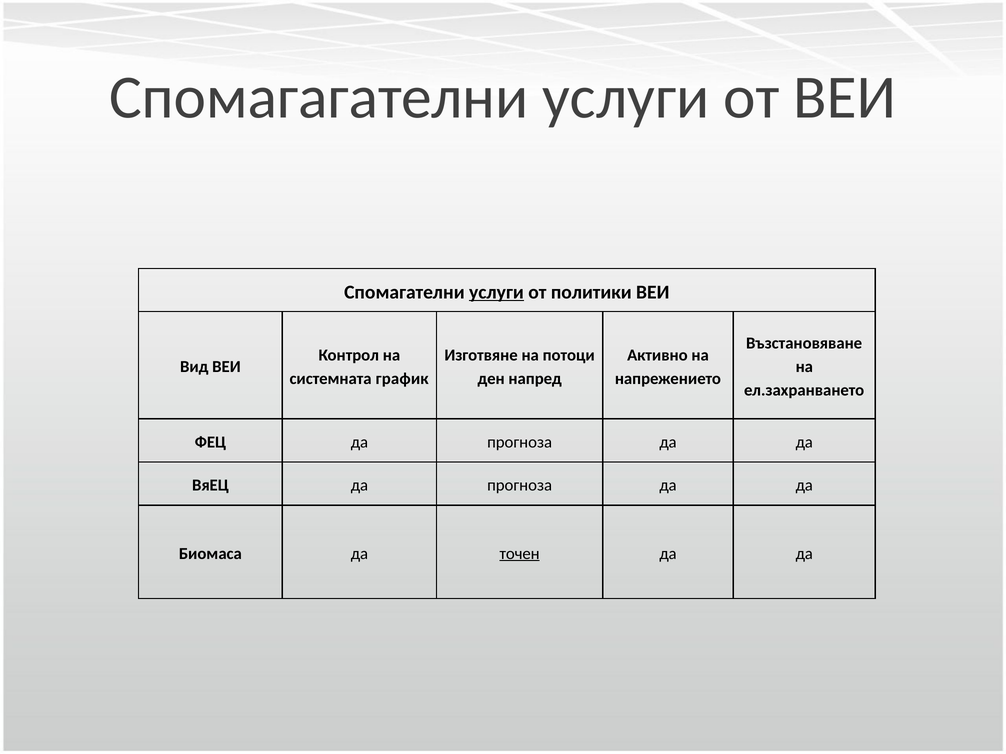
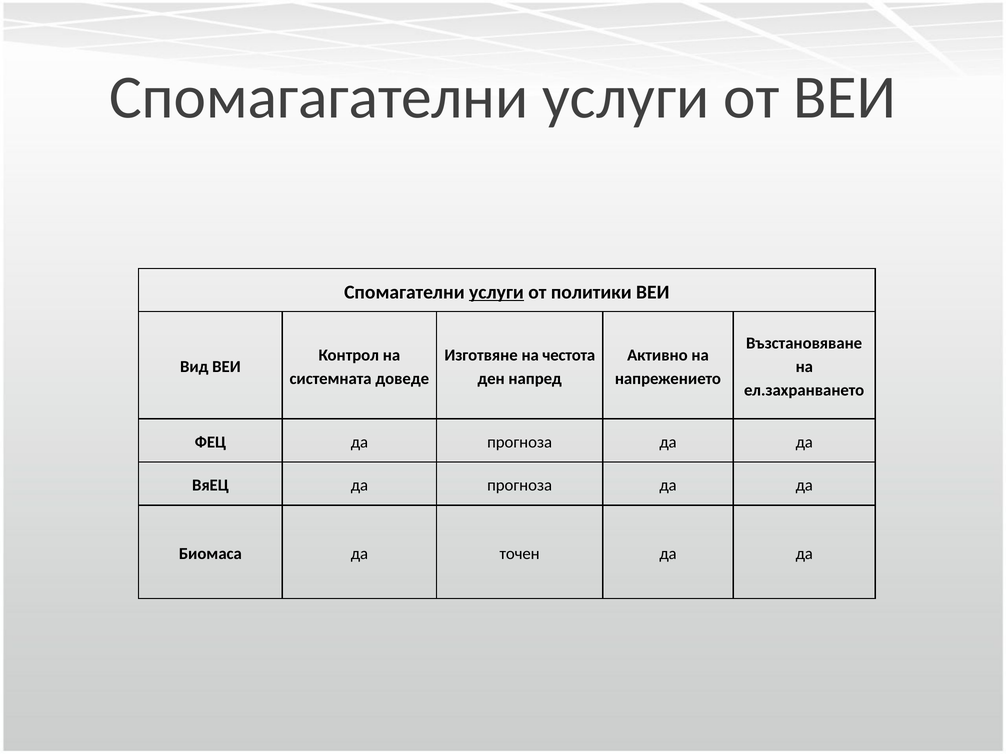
потоци: потоци -> честота (569, 355)
график: график -> доведе (402, 379)
точен underline: present -> none (520, 554)
